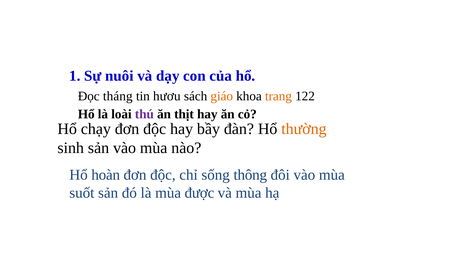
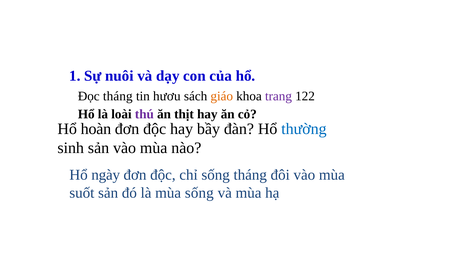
trang colour: orange -> purple (278, 96)
chạy: chạy -> hoàn (96, 129)
thường colour: orange -> blue (304, 129)
hoàn: hoàn -> ngày (106, 175)
sống thông: thông -> tháng (250, 175)
mùa được: được -> sống (199, 193)
